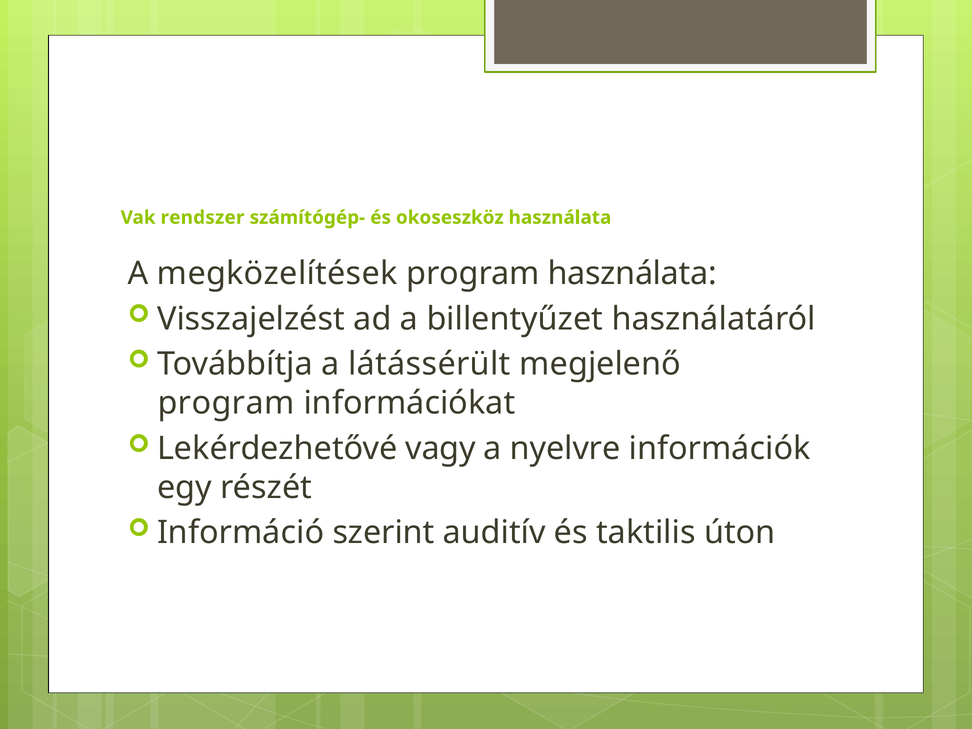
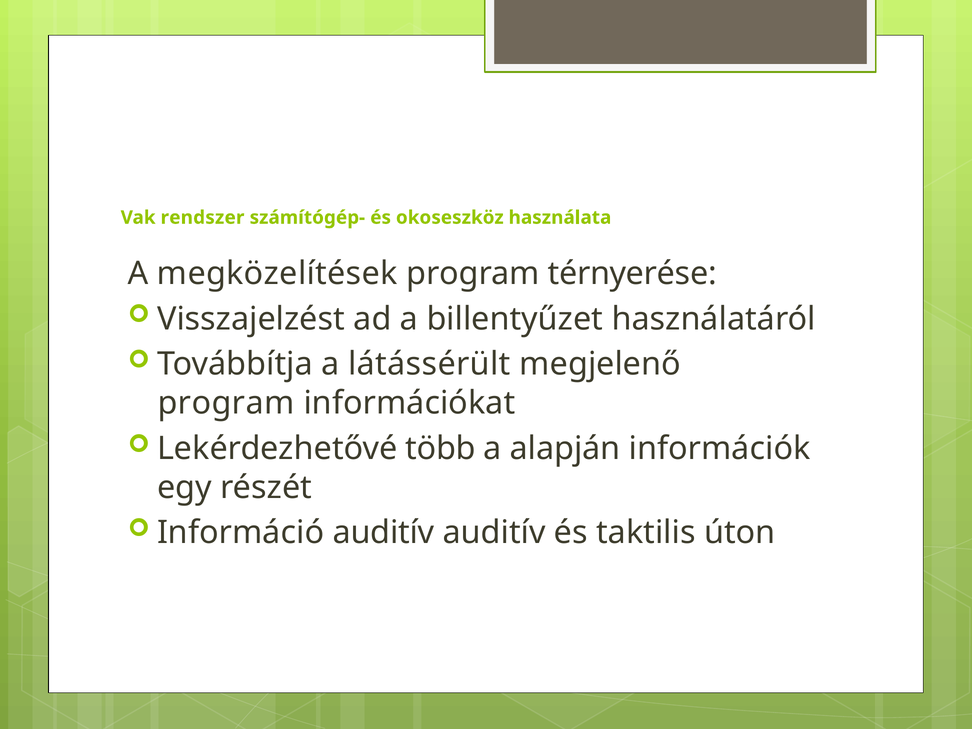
program használata: használata -> térnyerése (632, 274)
vagy: vagy -> több (440, 449)
nyelvre: nyelvre -> alapján (565, 449)
Információ szerint: szerint -> auditív (383, 533)
